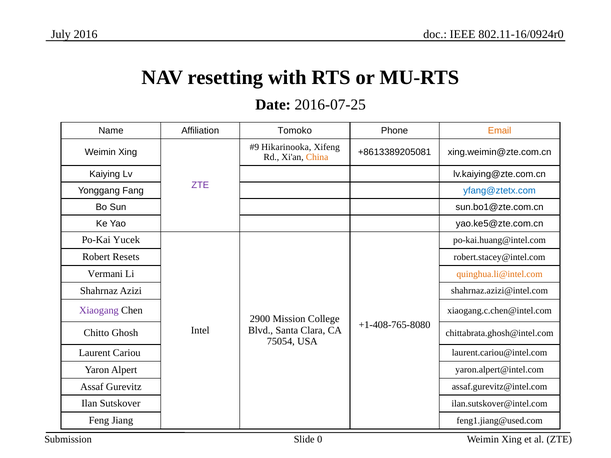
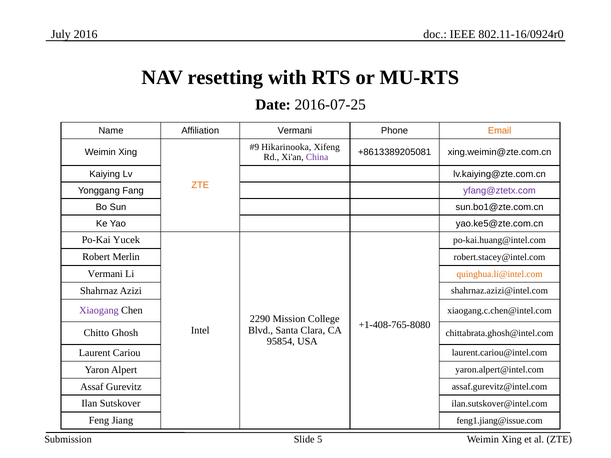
Affiliation Tomoko: Tomoko -> Vermani (295, 131)
China colour: orange -> purple (317, 157)
ZTE colour: purple -> orange (200, 185)
yfang@ztetx.com colour: blue -> purple (500, 191)
Resets: Resets -> Merlin (126, 257)
2900: 2900 -> 2290 (260, 319)
75054: 75054 -> 95854 (281, 342)
feng1.jiang@used.com: feng1.jiang@used.com -> feng1.jiang@issue.com (500, 421)
0: 0 -> 5 (320, 439)
